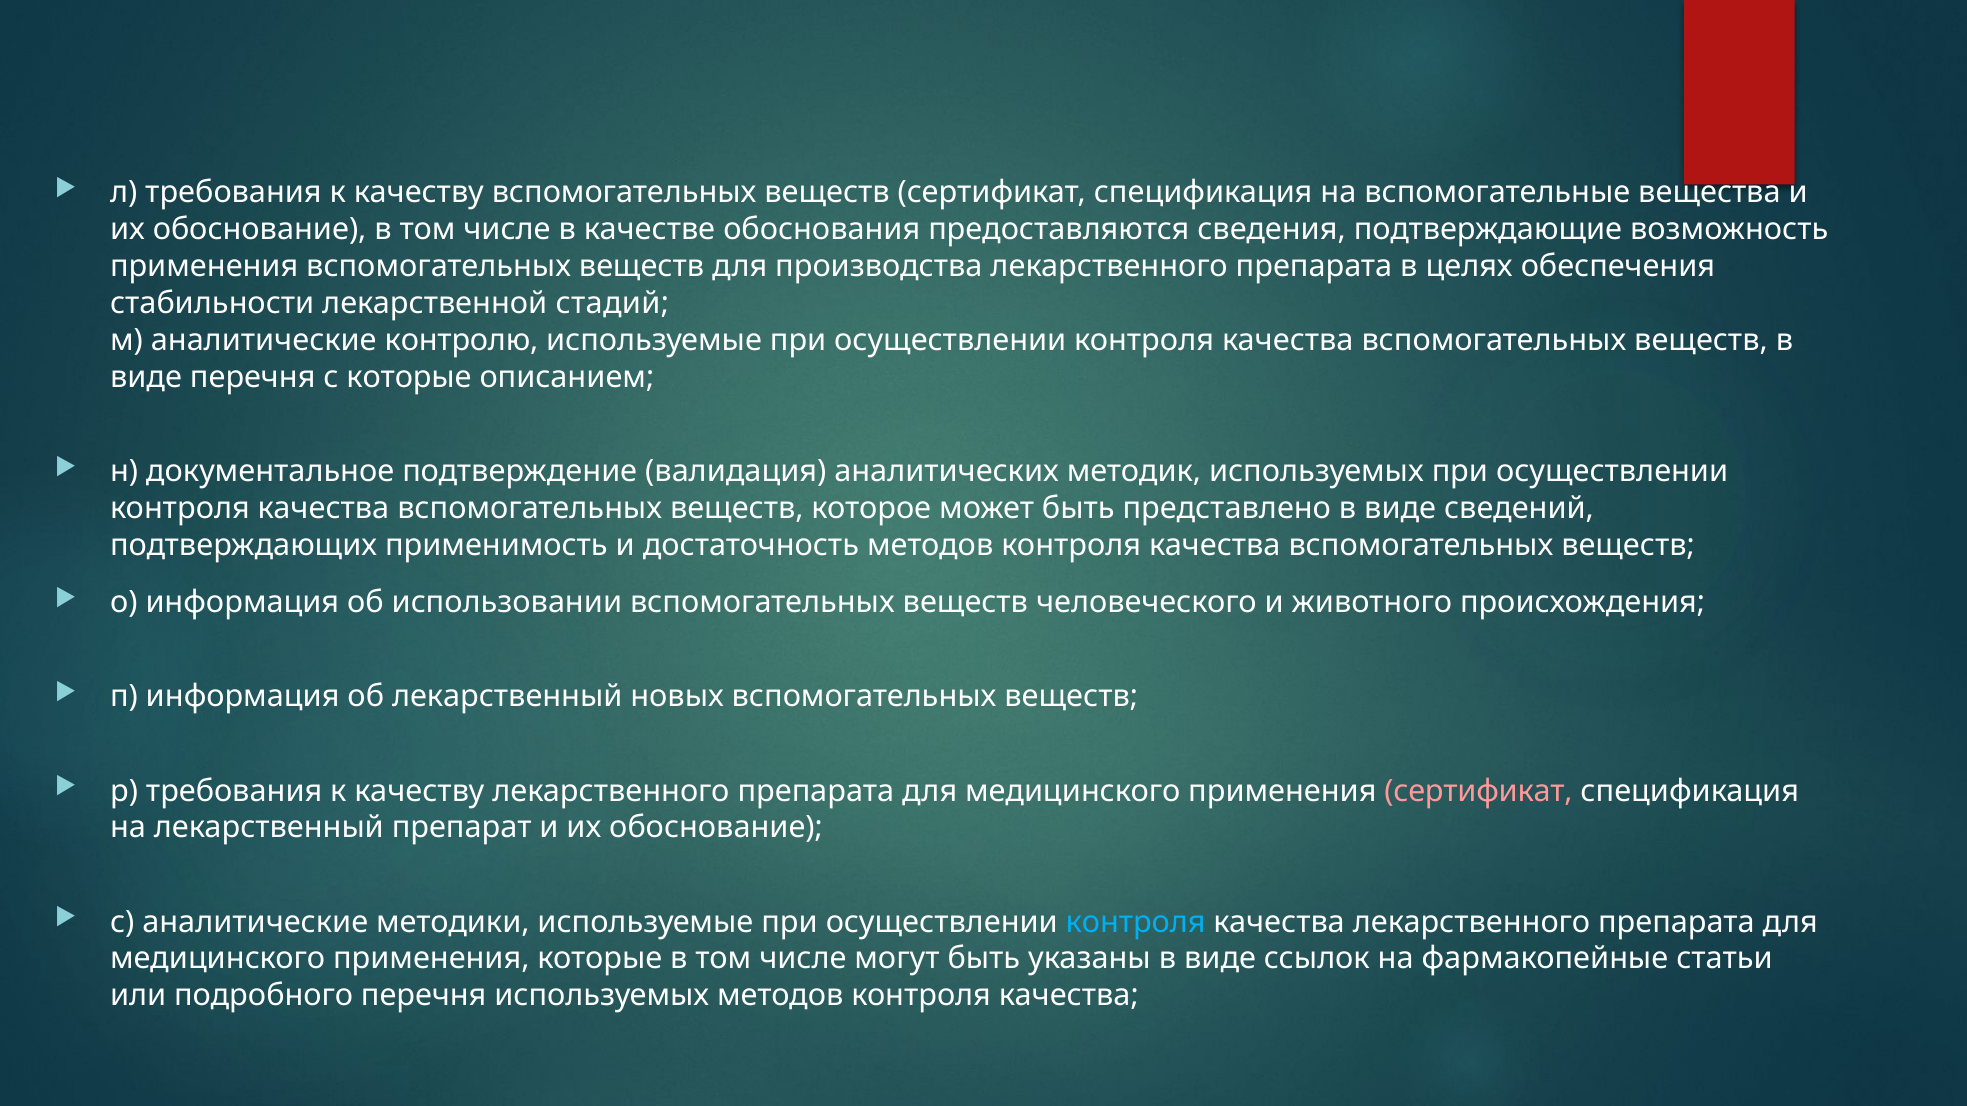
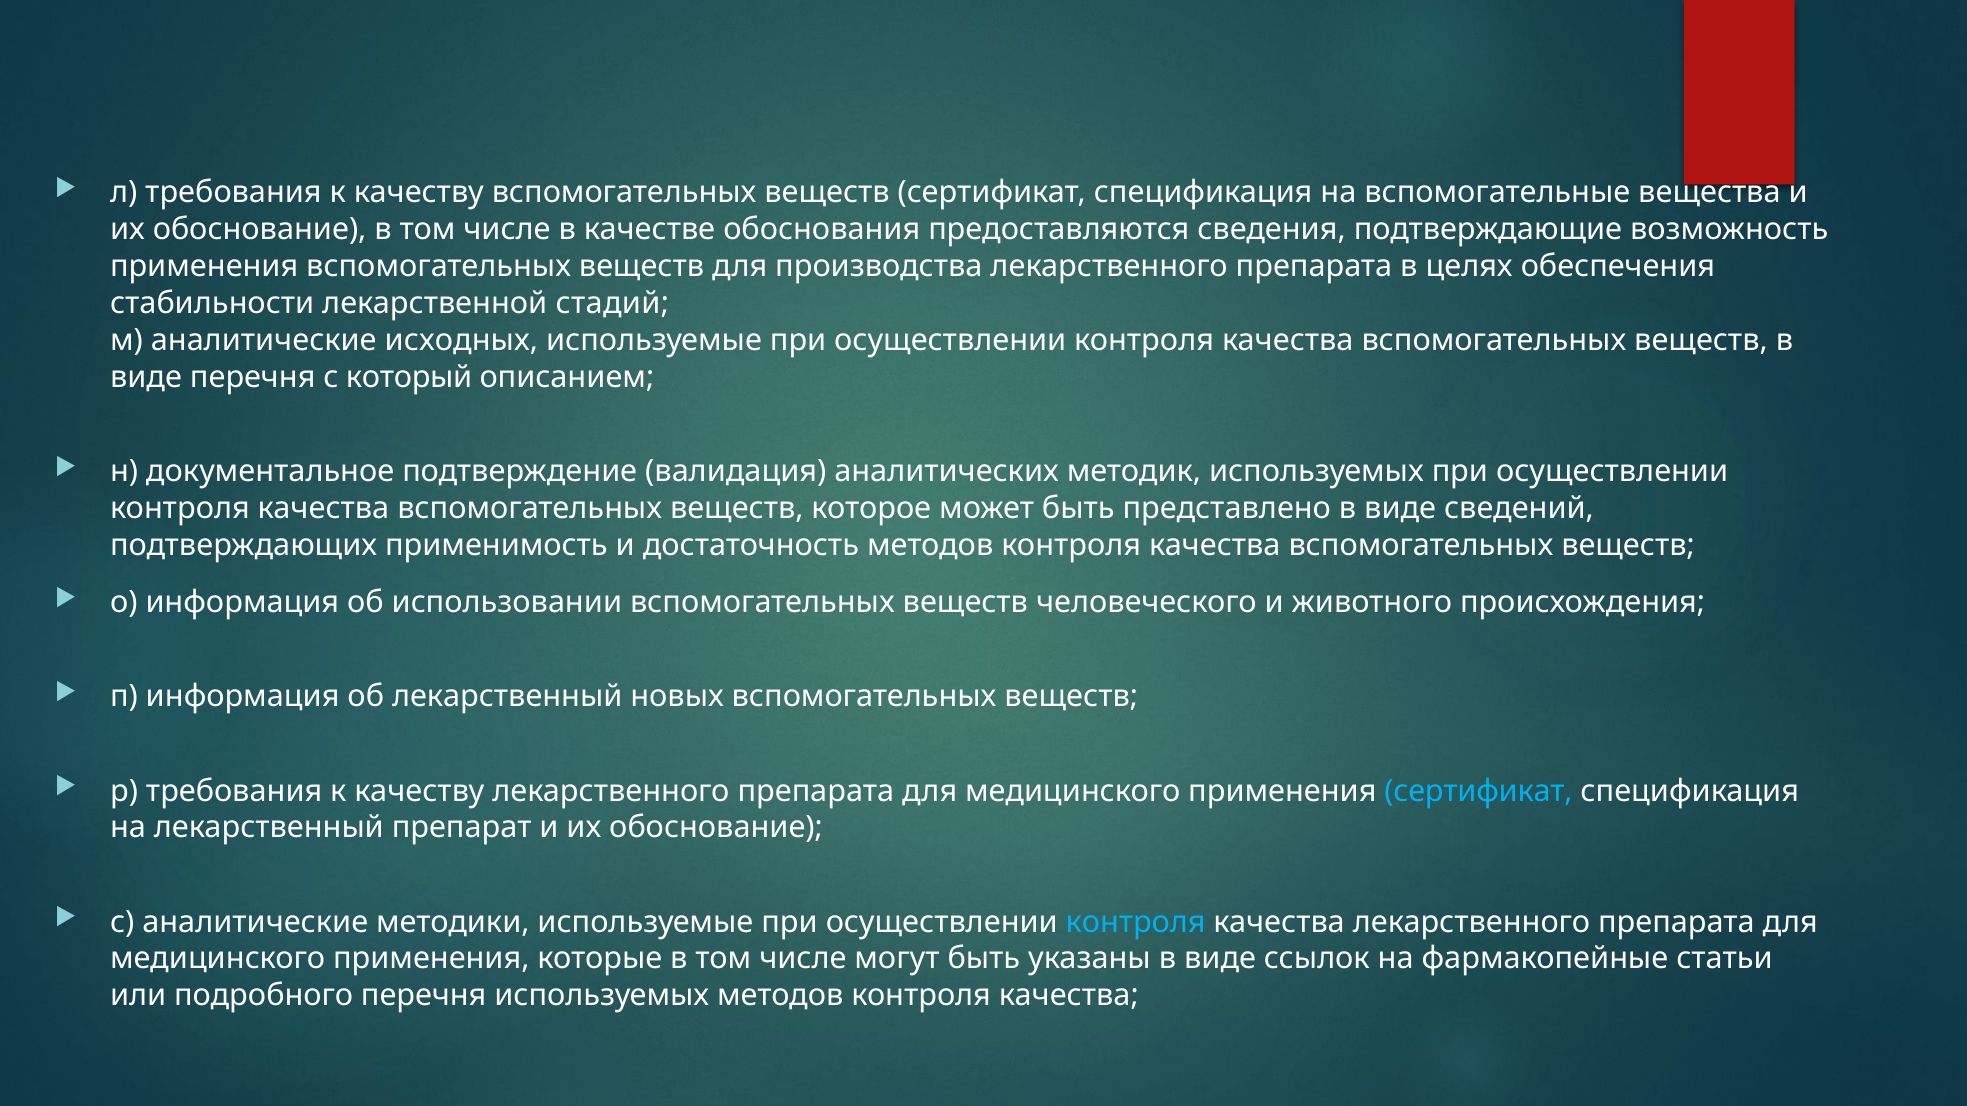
контролю: контролю -> исходных (461, 340)
с которые: которые -> который (409, 377)
сертификат colour: pink -> light blue (1479, 791)
